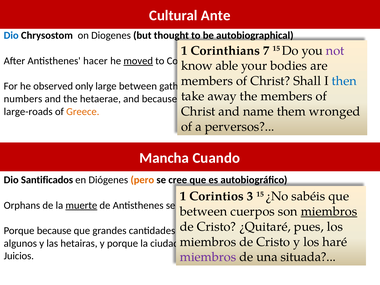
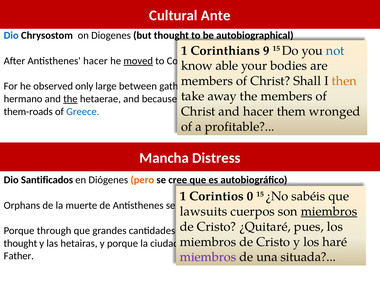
7: 7 -> 9 (266, 51)
not colour: purple -> blue (335, 51)
then colour: blue -> orange (344, 81)
numbers: numbers -> hermano (23, 99)
the underline: none -> present (70, 99)
large-roads: large-roads -> them-roads (28, 112)
Greece colour: orange -> blue (83, 112)
and name: name -> hacer (258, 111)
perversos: perversos -> profitable (240, 127)
Cuando: Cuando -> Distress (216, 158)
3: 3 -> 0 (250, 196)
muerte underline: present -> none (81, 205)
between: between -> lawsuits (203, 211)
Porque because: because -> through (54, 231)
algunos: algunos -> thought (20, 243)
Juicios: Juicios -> Father (19, 256)
